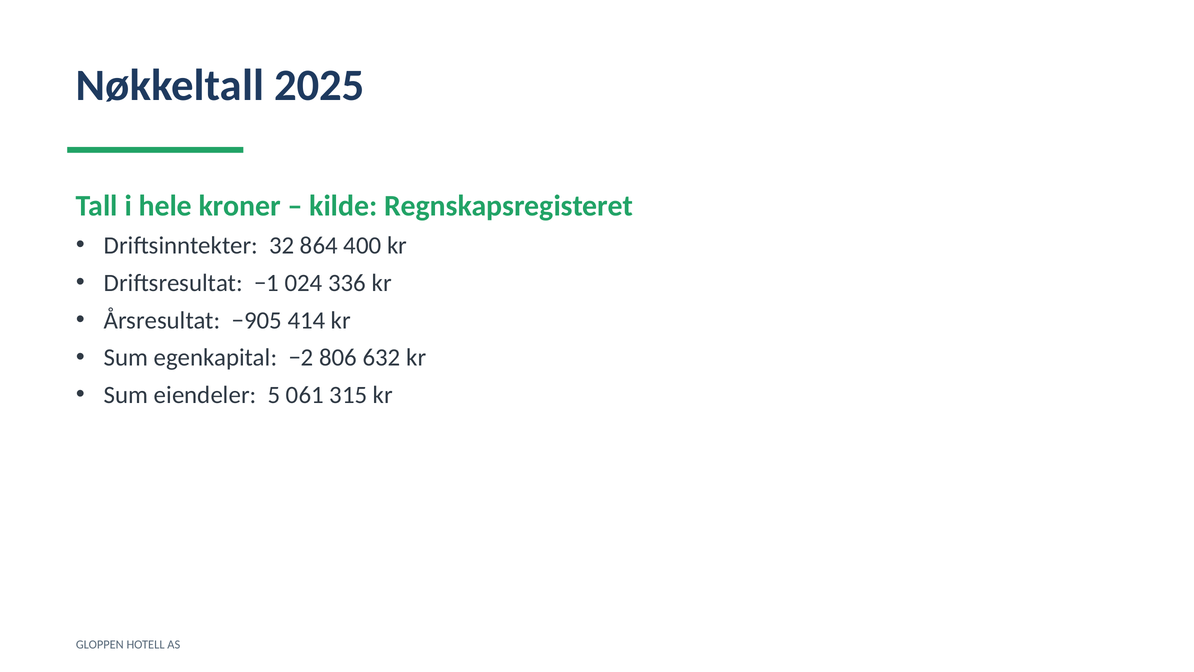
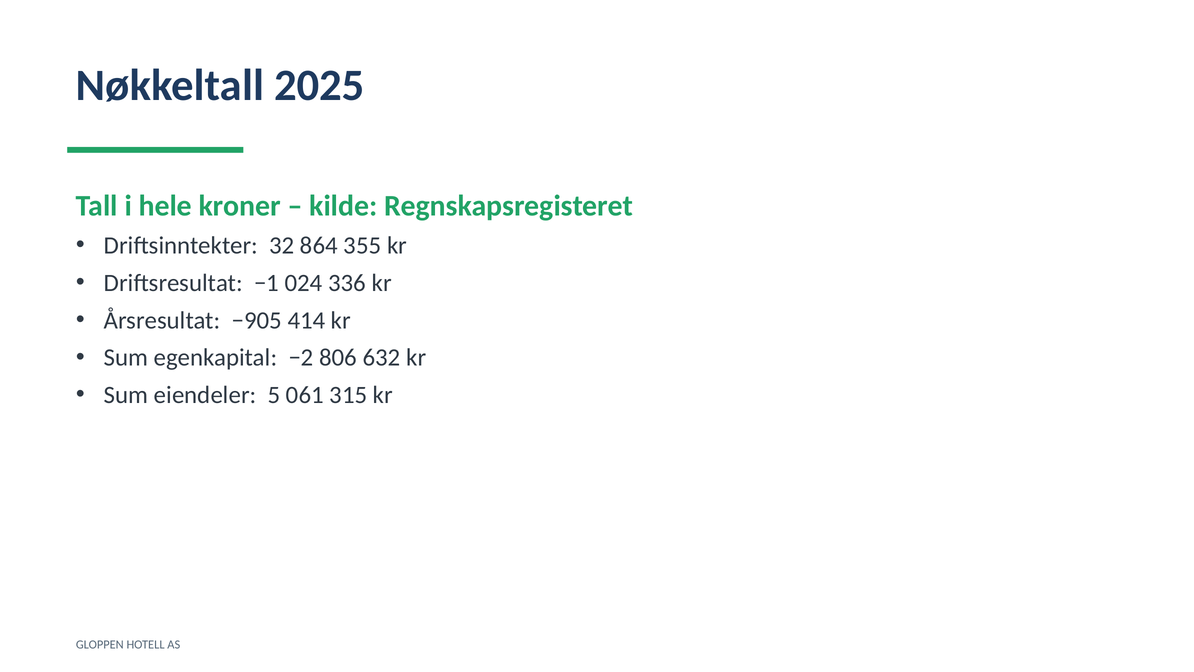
400: 400 -> 355 (362, 246)
